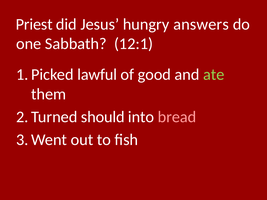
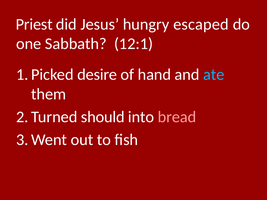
answers: answers -> escaped (201, 24)
lawful: lawful -> desire (97, 75)
good: good -> hand (154, 75)
ate colour: light green -> light blue (214, 75)
